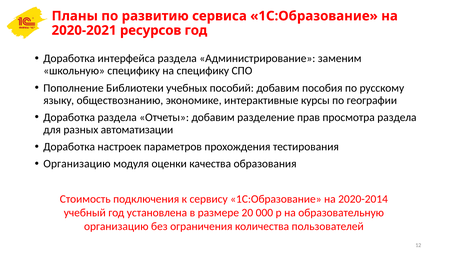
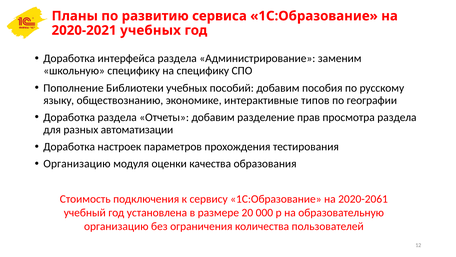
2020-2021 ресурсов: ресурсов -> учебных (150, 30)
курсы: курсы -> типов (315, 100)
2020-2014: 2020-2014 -> 2020-2061 (363, 199)
